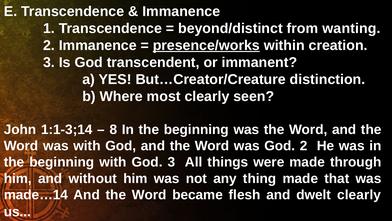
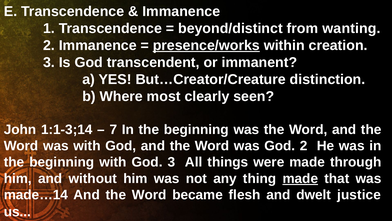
8: 8 -> 7 (113, 129)
made underline: none -> present (300, 178)
dwelt clearly: clearly -> justice (359, 195)
